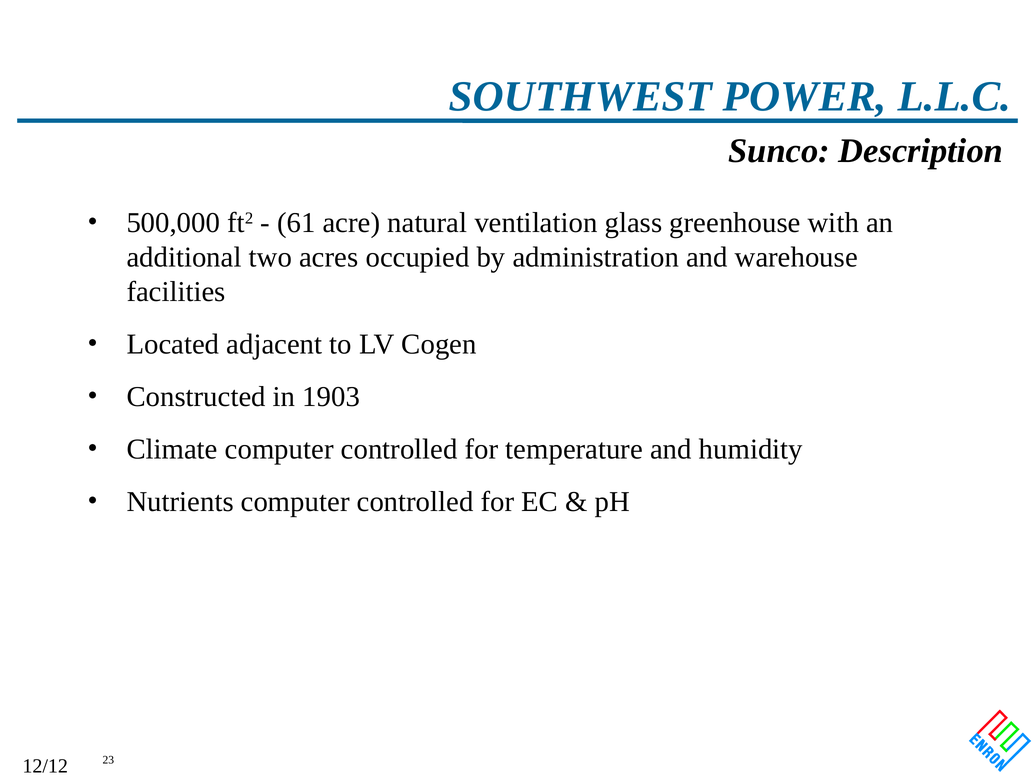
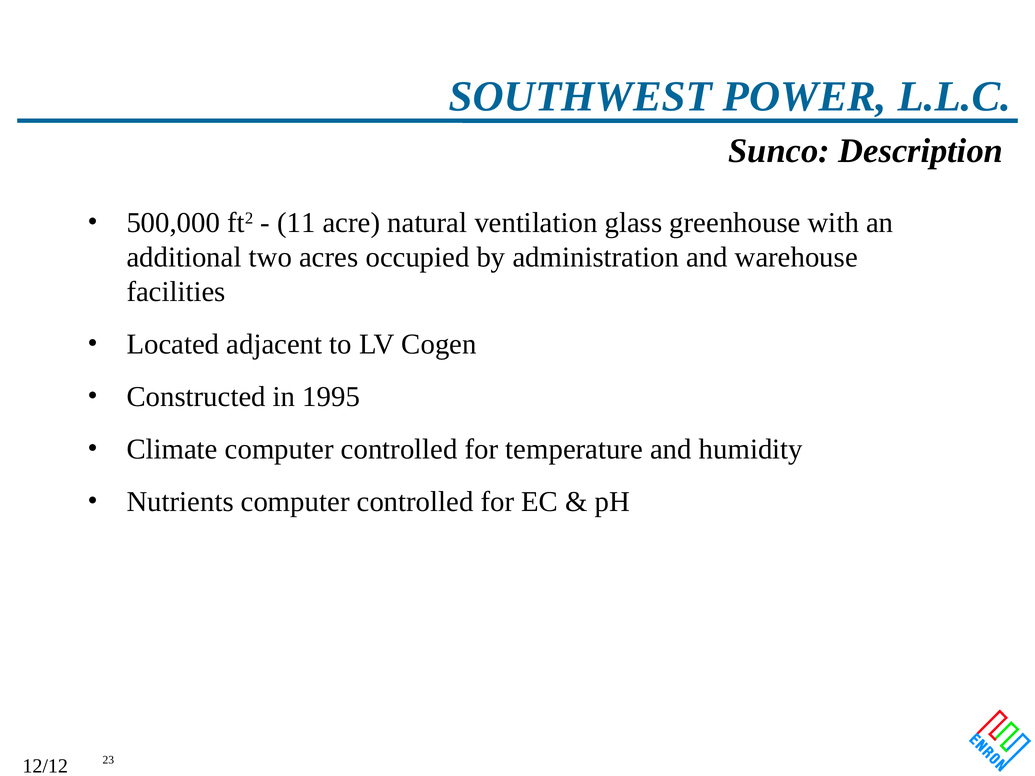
61: 61 -> 11 (296, 223)
1903: 1903 -> 1995 (331, 397)
